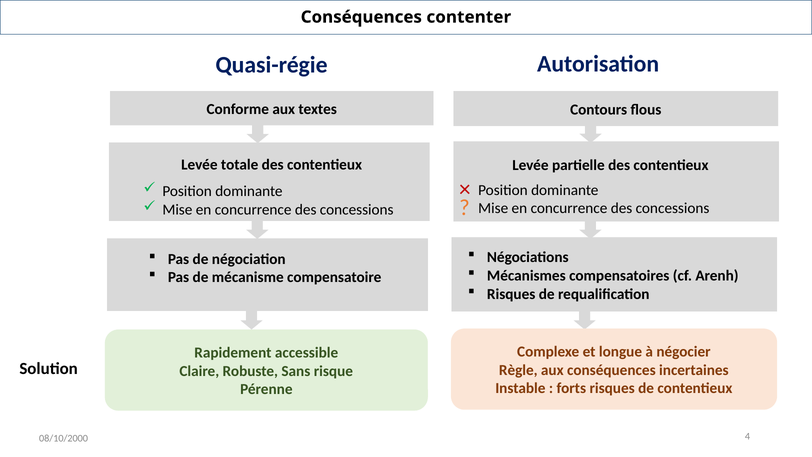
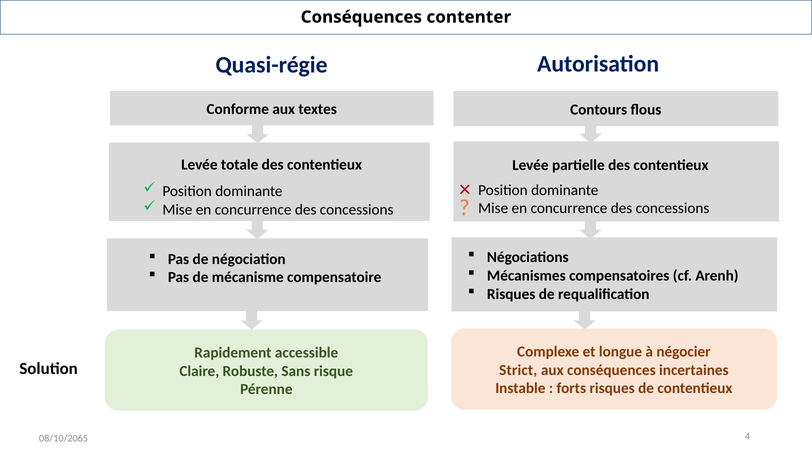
Règle: Règle -> Strict (518, 370)
08/10/2000: 08/10/2000 -> 08/10/2065 (64, 438)
